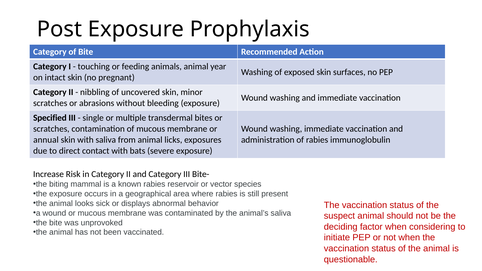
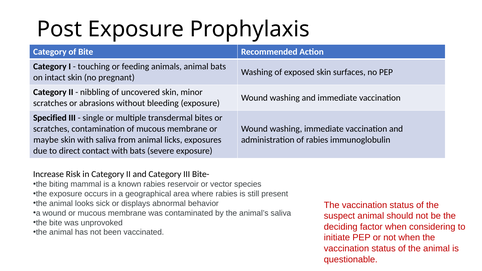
animal year: year -> bats (218, 67)
annual: annual -> maybe (46, 140)
